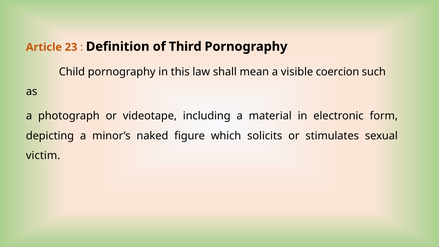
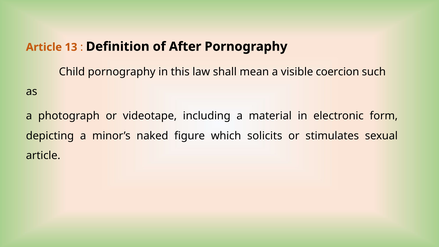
23: 23 -> 13 (71, 47)
Third: Third -> After (185, 47)
victim: victim -> article (43, 155)
